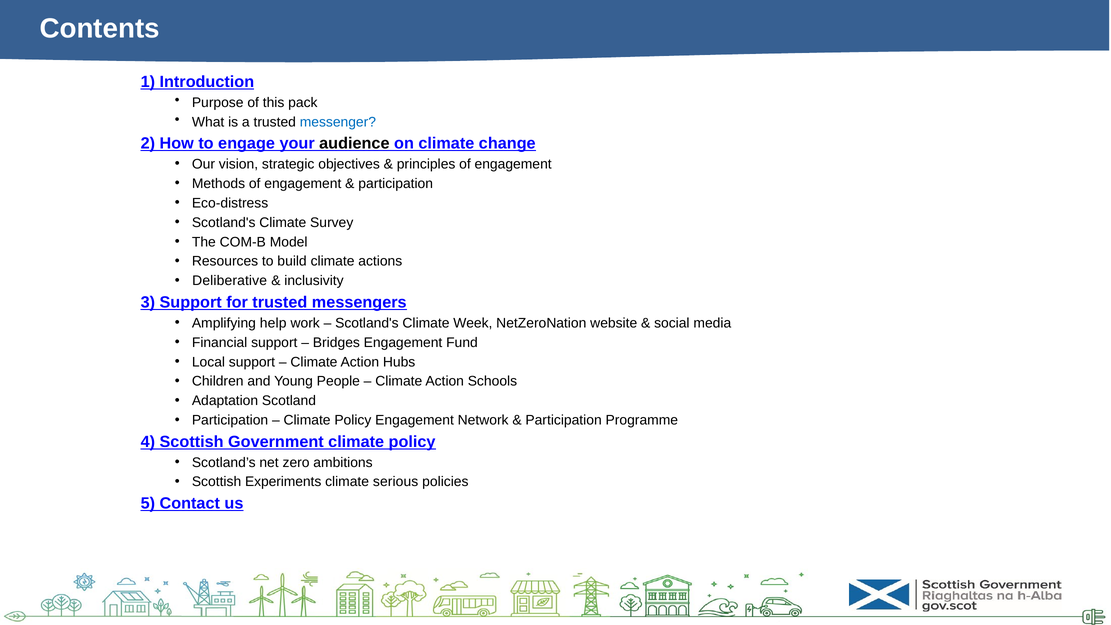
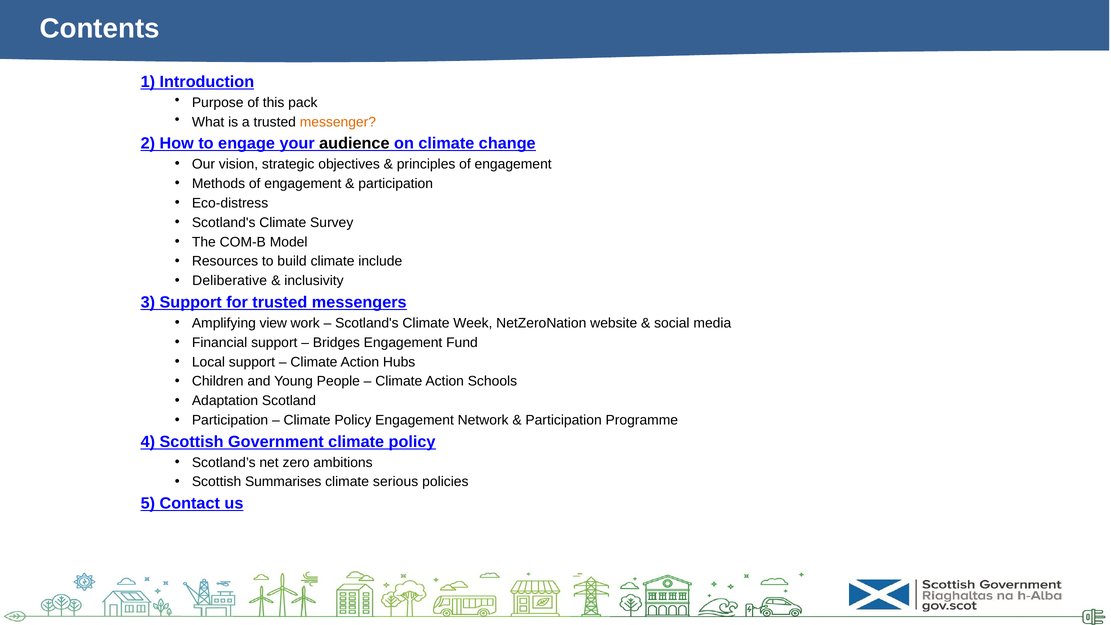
messenger colour: blue -> orange (338, 122)
actions: actions -> include (380, 261)
help: help -> view (273, 323)
Experiments: Experiments -> Summarises (283, 482)
